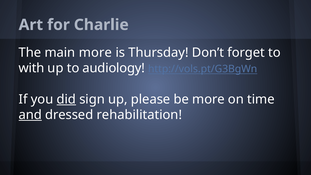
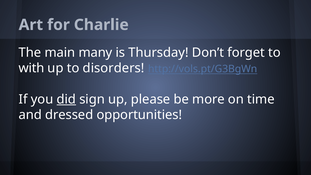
main more: more -> many (95, 53)
audiology: audiology -> disorders (114, 68)
and underline: present -> none (30, 115)
rehabilitation: rehabilitation -> opportunities (139, 115)
